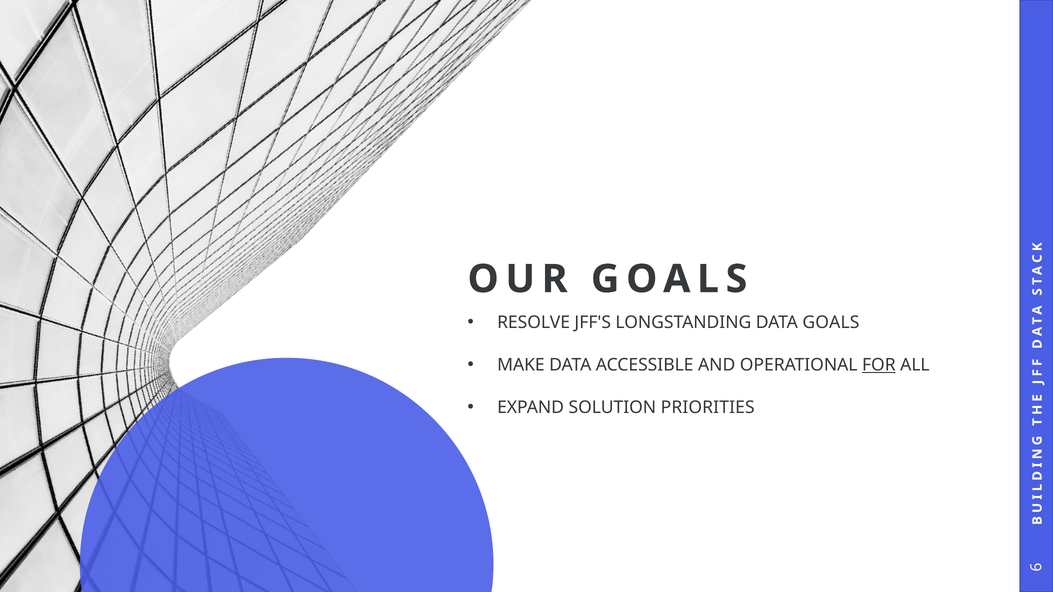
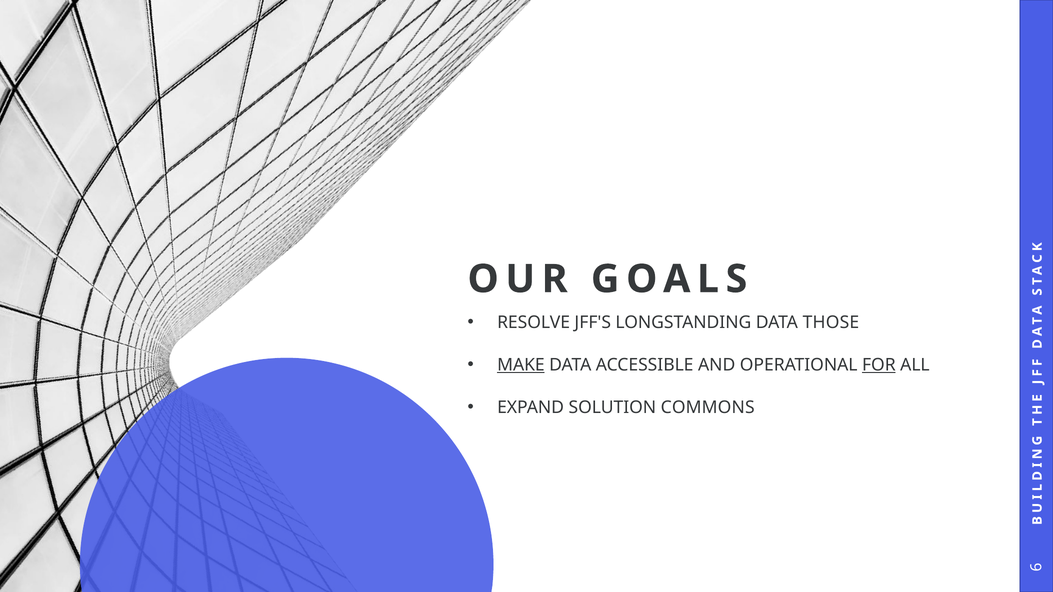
DATA GOALS: GOALS -> THOSE (831, 323)
MAKE underline: none -> present (521, 365)
PRIORITIES: PRIORITIES -> COMMONS (708, 408)
